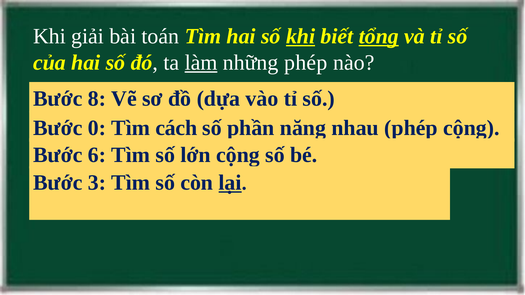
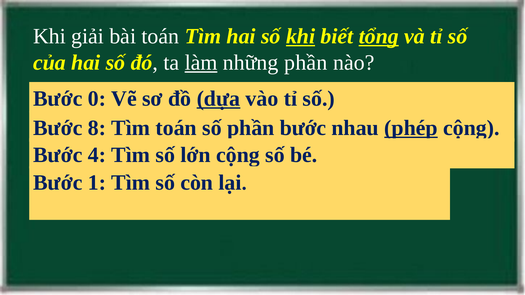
những phép: phép -> phần (306, 63)
8: 8 -> 0 (97, 99)
dựa underline: none -> present (218, 99)
0: 0 -> 8 (97, 128)
Tìm cách: cách -> toán (176, 128)
phần năng: năng -> bước (303, 128)
phép underline: none -> present (411, 128)
6: 6 -> 4 (97, 155)
3: 3 -> 1 (97, 183)
lại underline: present -> none (230, 183)
